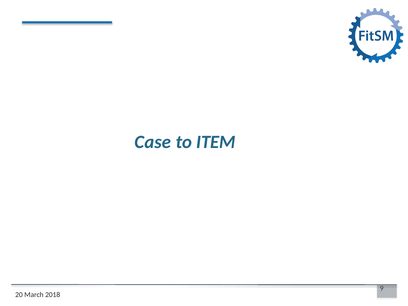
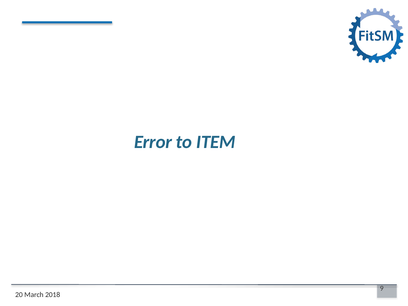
Case: Case -> Error (153, 142)
